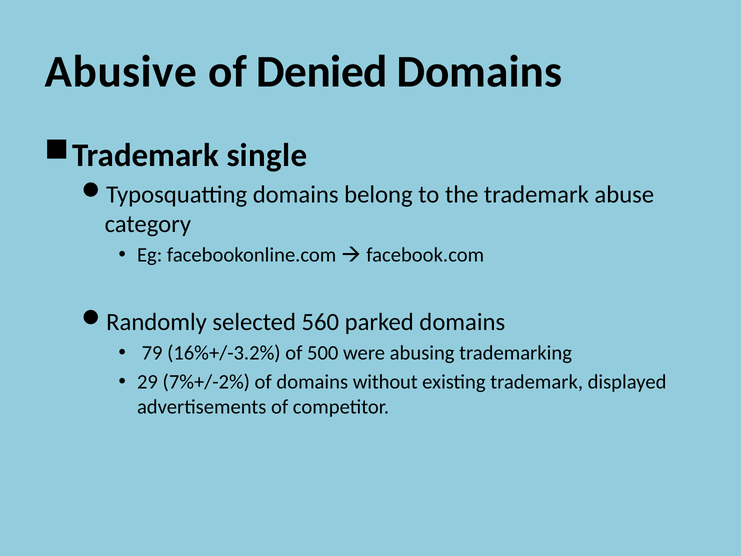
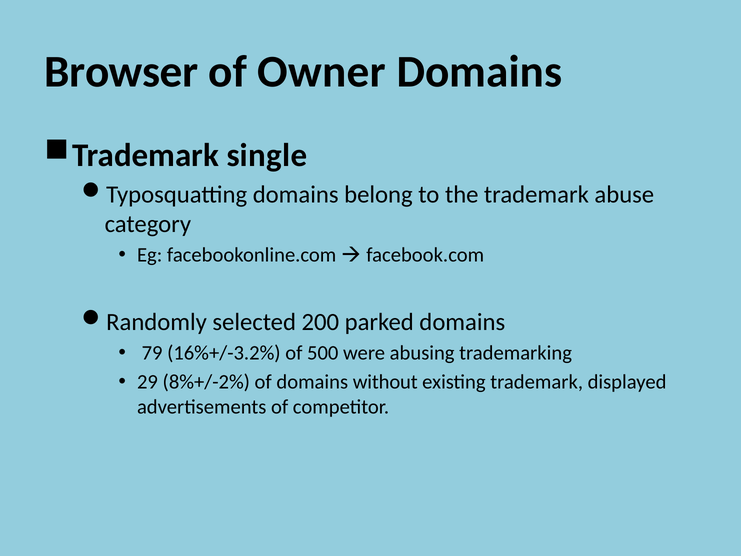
Abusive: Abusive -> Browser (121, 72)
Denied: Denied -> Owner (322, 72)
560: 560 -> 200 (320, 322)
7%+/-2%: 7%+/-2% -> 8%+/-2% (206, 382)
